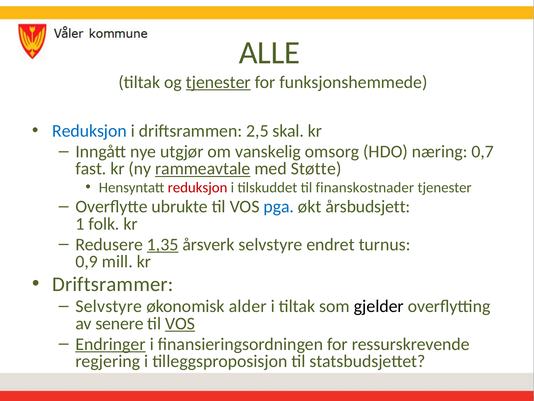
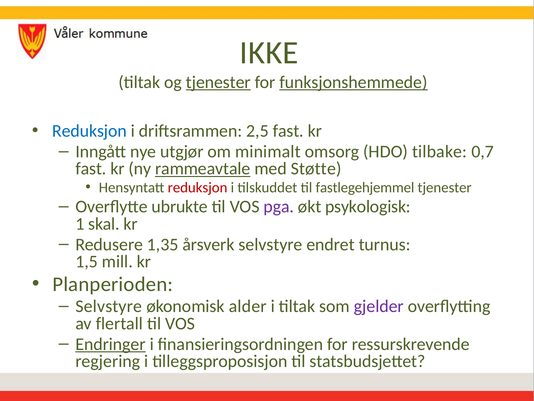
ALLE: ALLE -> IKKE (269, 53)
funksjonshemmede underline: none -> present (353, 82)
2,5 skal: skal -> fast (288, 131)
vanskelig: vanskelig -> minimalt (268, 151)
næring: næring -> tilbake (440, 151)
finanskostnader: finanskostnader -> fastlegehjemmel (365, 187)
pga colour: blue -> purple (279, 206)
årsbudsjett: årsbudsjett -> psykologisk (368, 206)
folk: folk -> skal (104, 224)
1,35 underline: present -> none (163, 244)
0,9: 0,9 -> 1,5 (87, 261)
Driftsrammer: Driftsrammer -> Planperioden (113, 284)
gjelder colour: black -> purple (379, 306)
senere: senere -> flertall (119, 323)
VOS underline: present -> none (180, 323)
